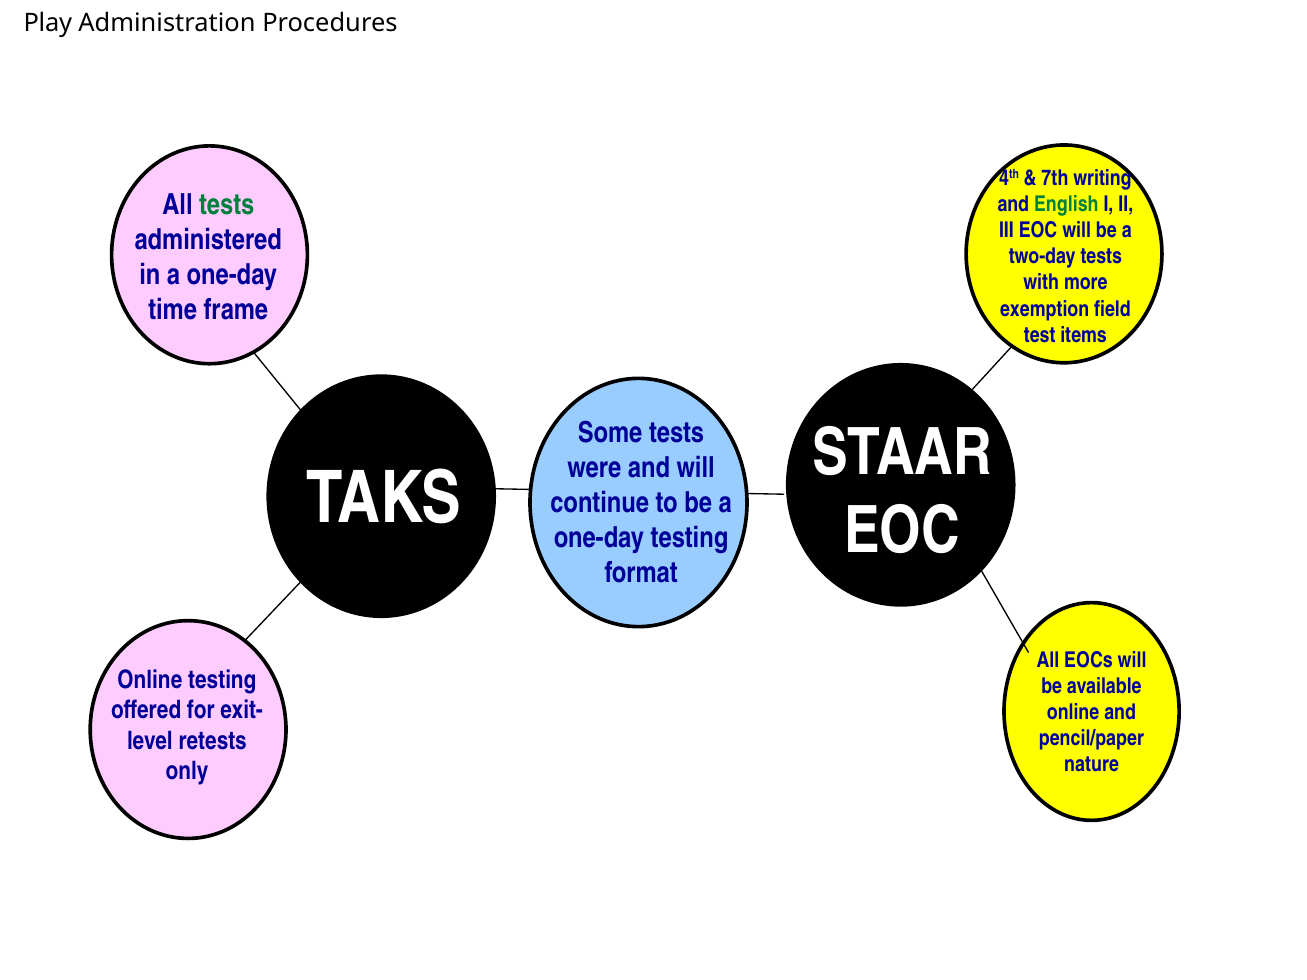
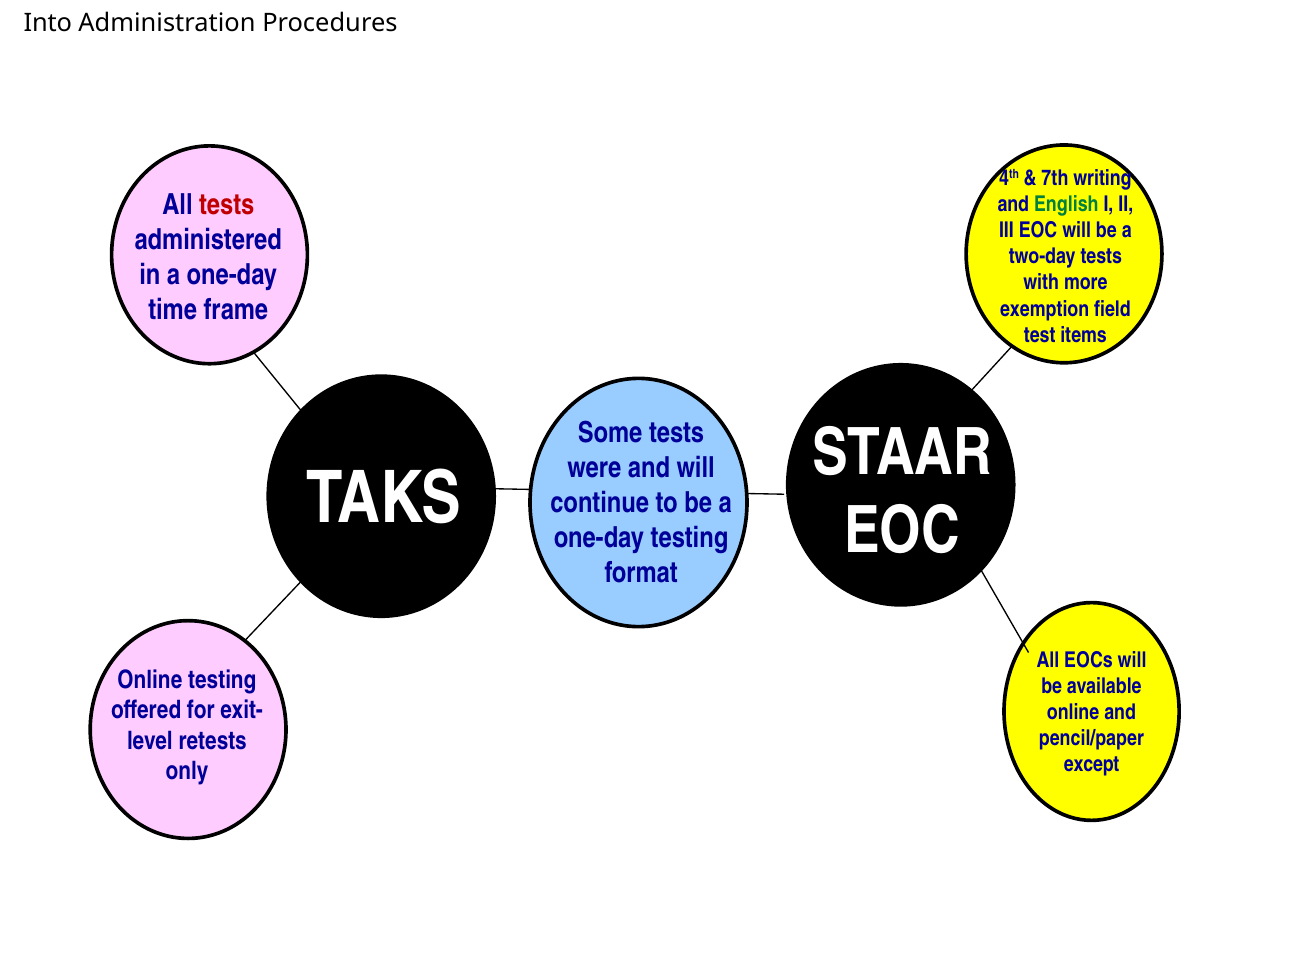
Play: Play -> Into (48, 23)
tests colour: green -> red (227, 205)
nature: nature -> except (1092, 765)
